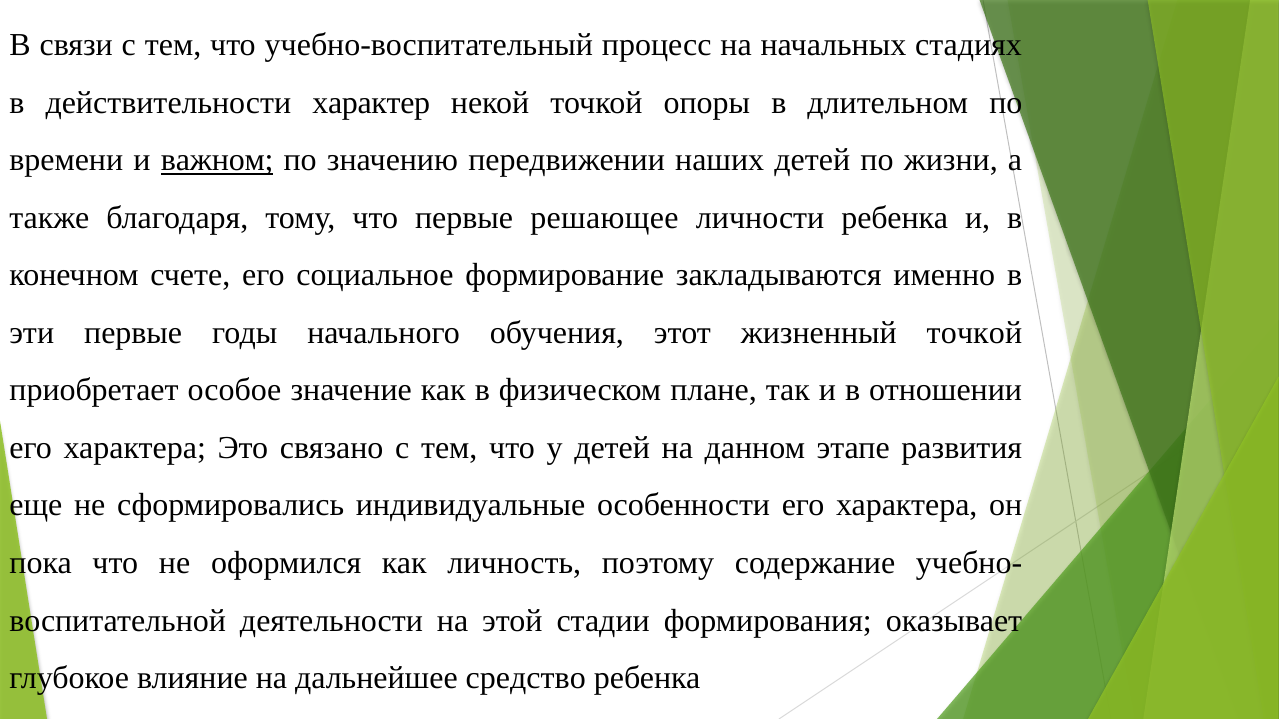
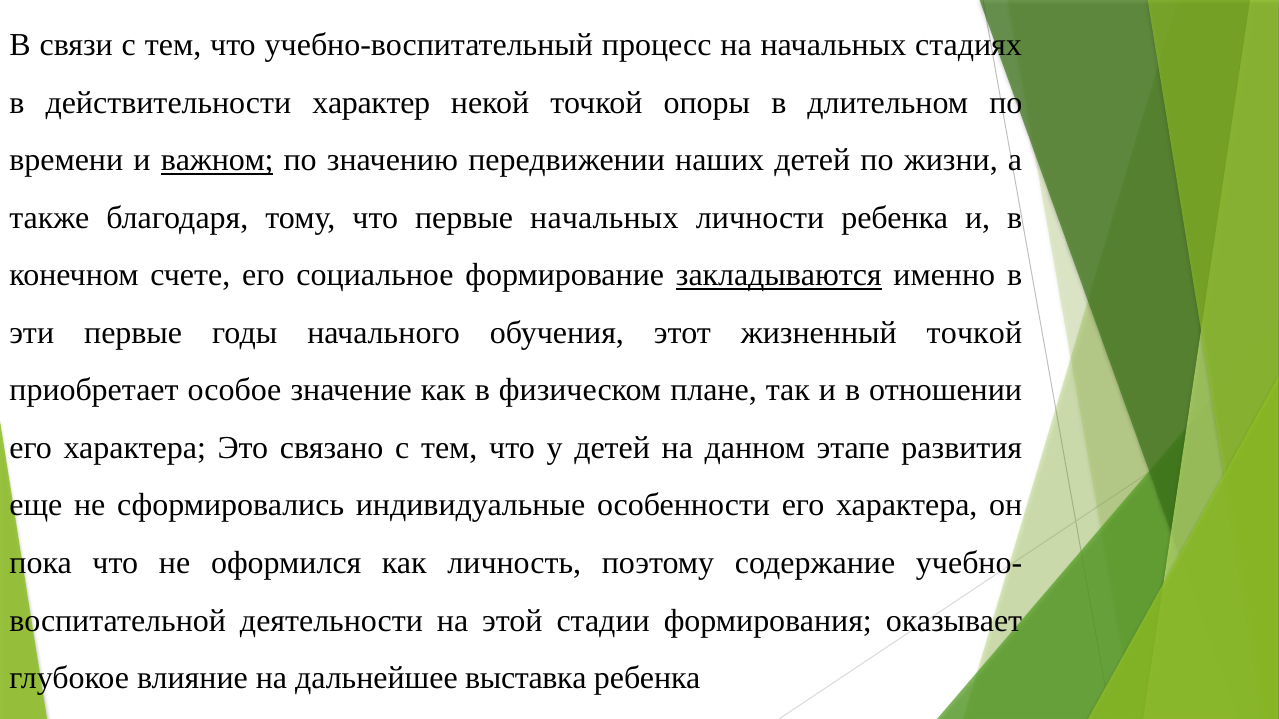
первые решающее: решающее -> начальных (604, 218)
закладываются underline: none -> present (779, 276)
средство: средство -> выставка (526, 678)
